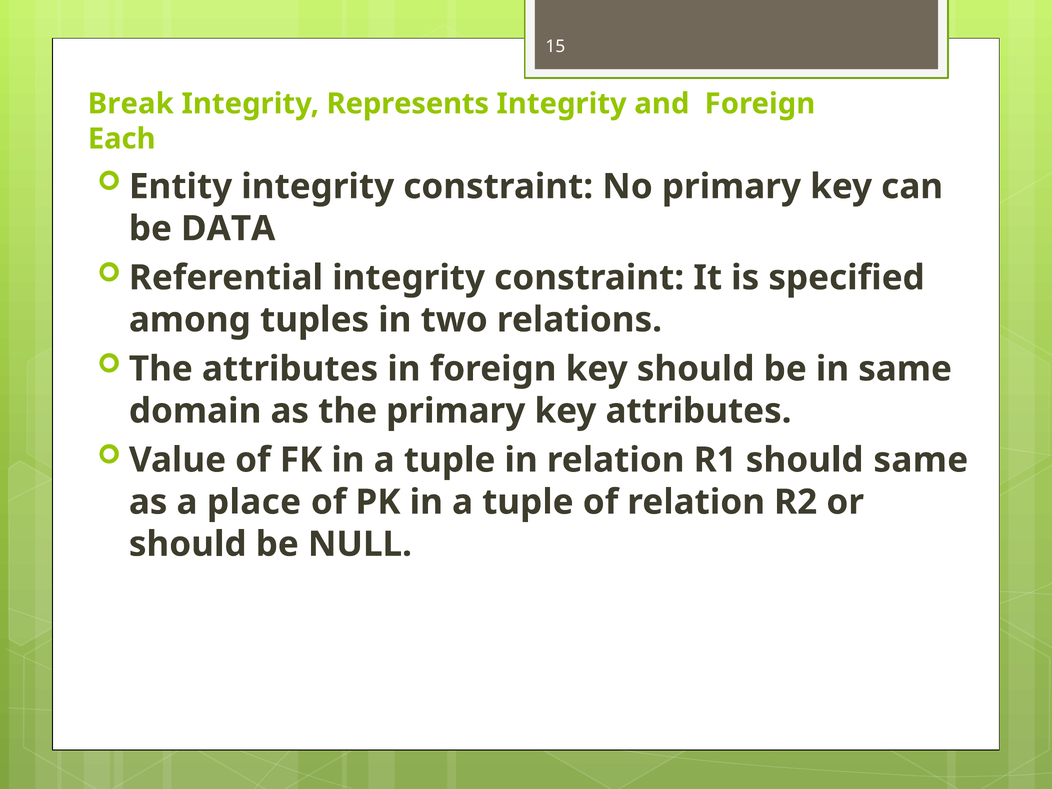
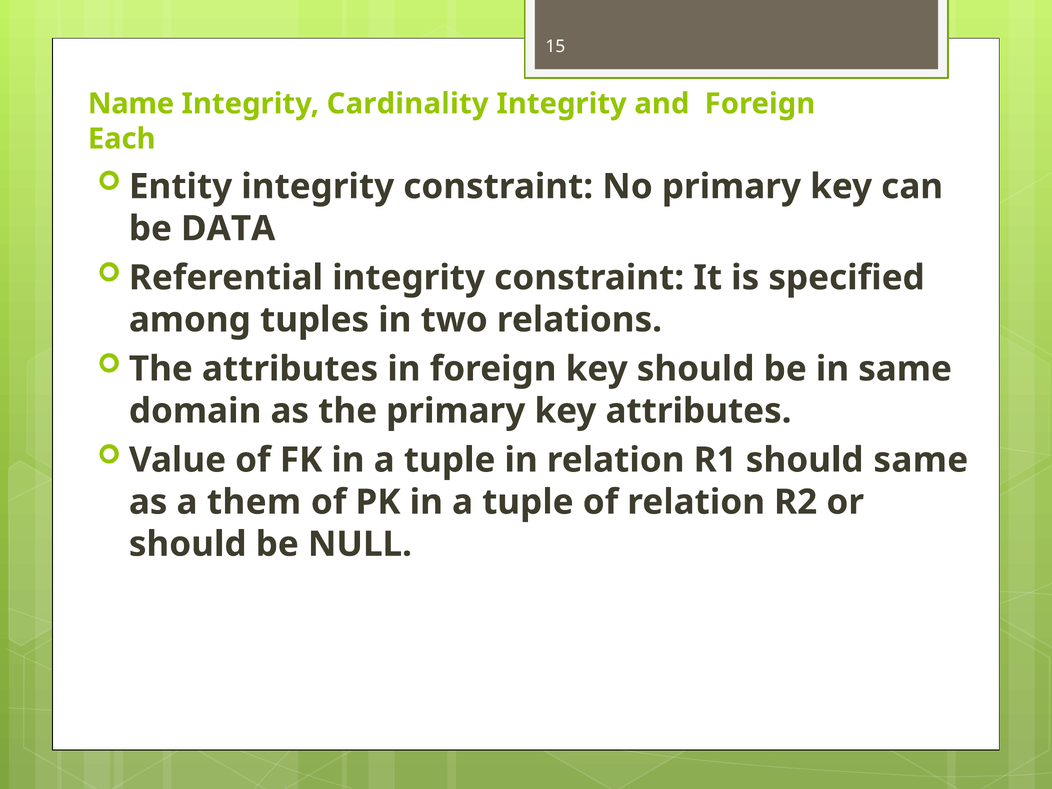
Break: Break -> Name (131, 104)
Represents: Represents -> Cardinality (408, 104)
place: place -> them (254, 502)
